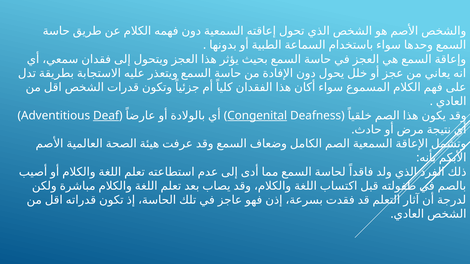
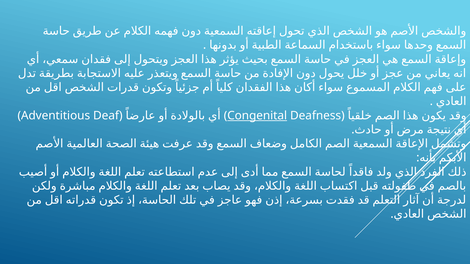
Deaf underline: present -> none (106, 116)
